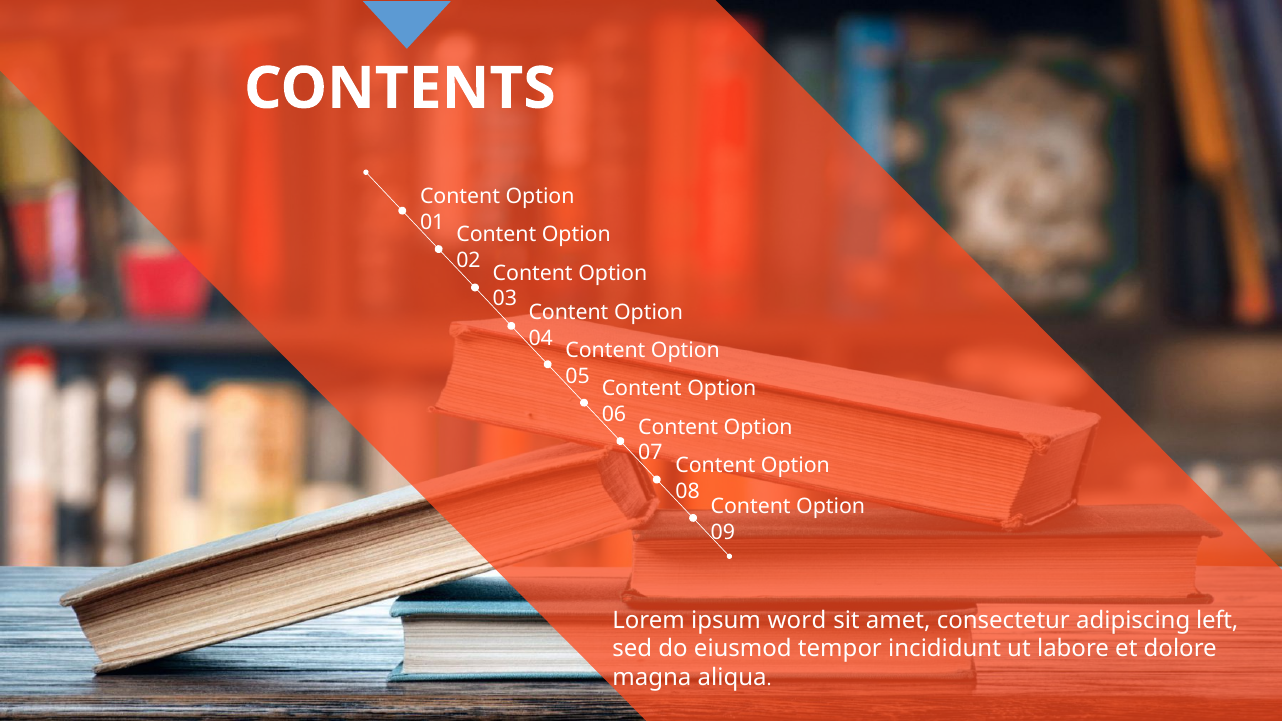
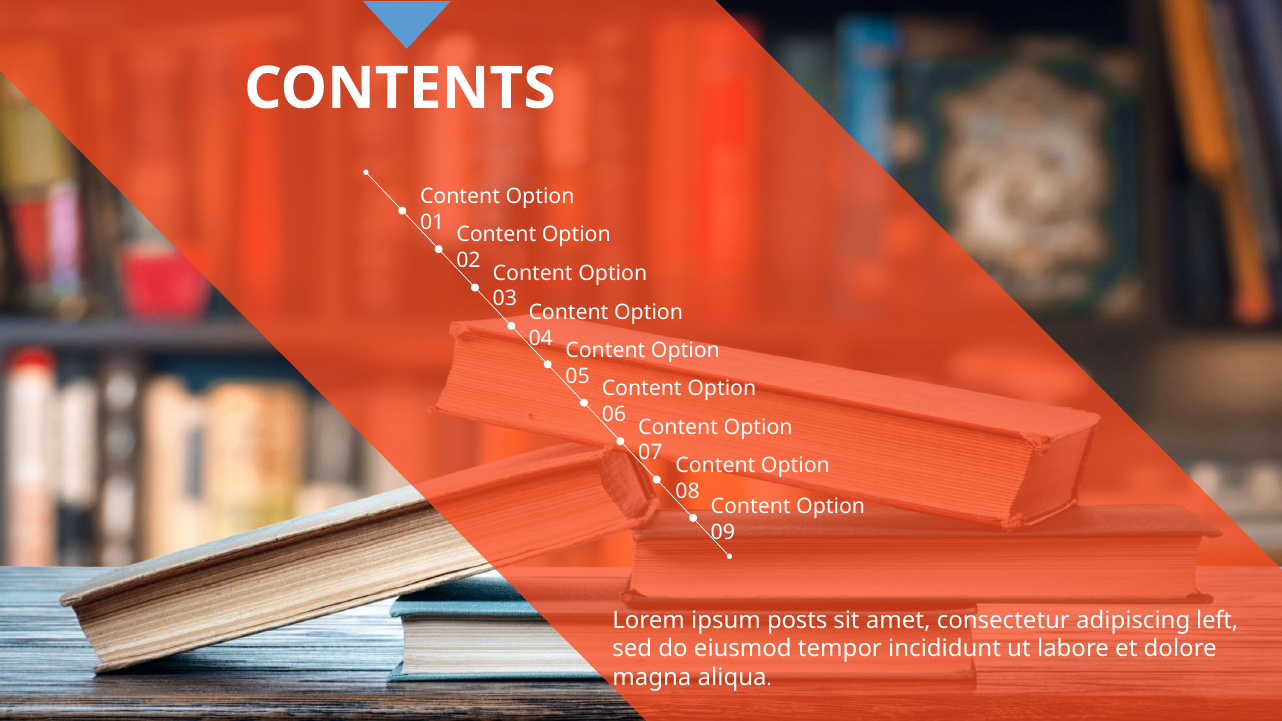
word: word -> posts (797, 620)
